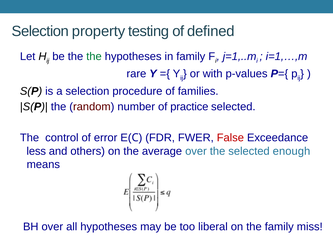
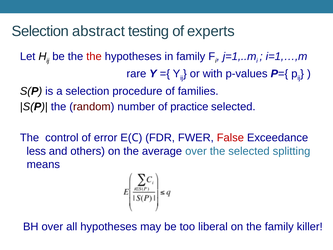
property: property -> abstract (99, 31)
defined: defined -> experts (211, 31)
the colour: green -> red (94, 56)
enough: enough -> splitting (292, 151)
miss: miss -> killer (310, 226)
